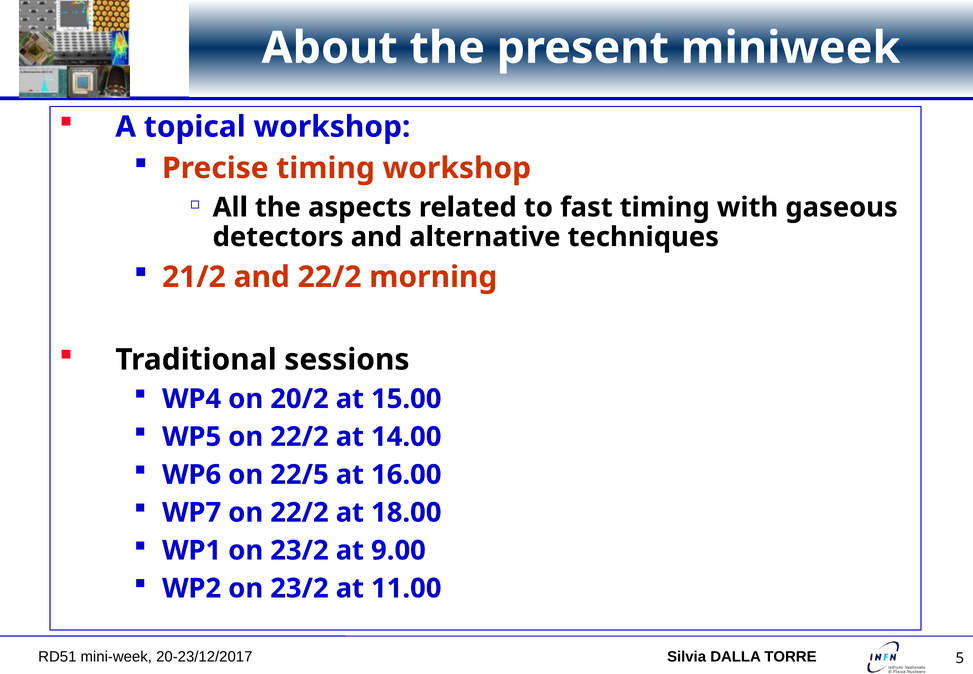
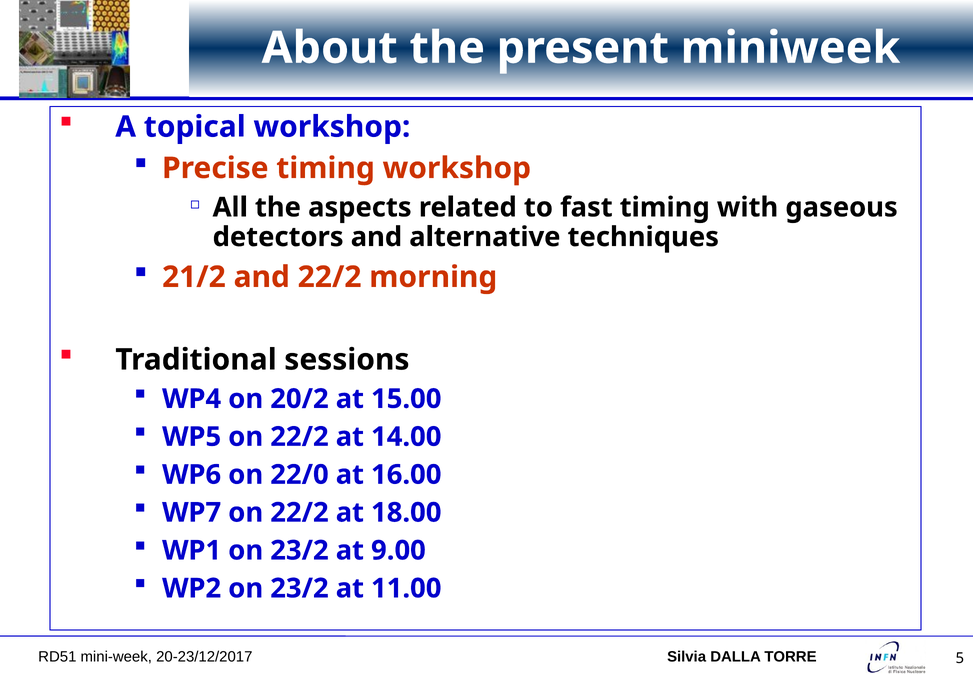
22/5: 22/5 -> 22/0 (299, 475)
